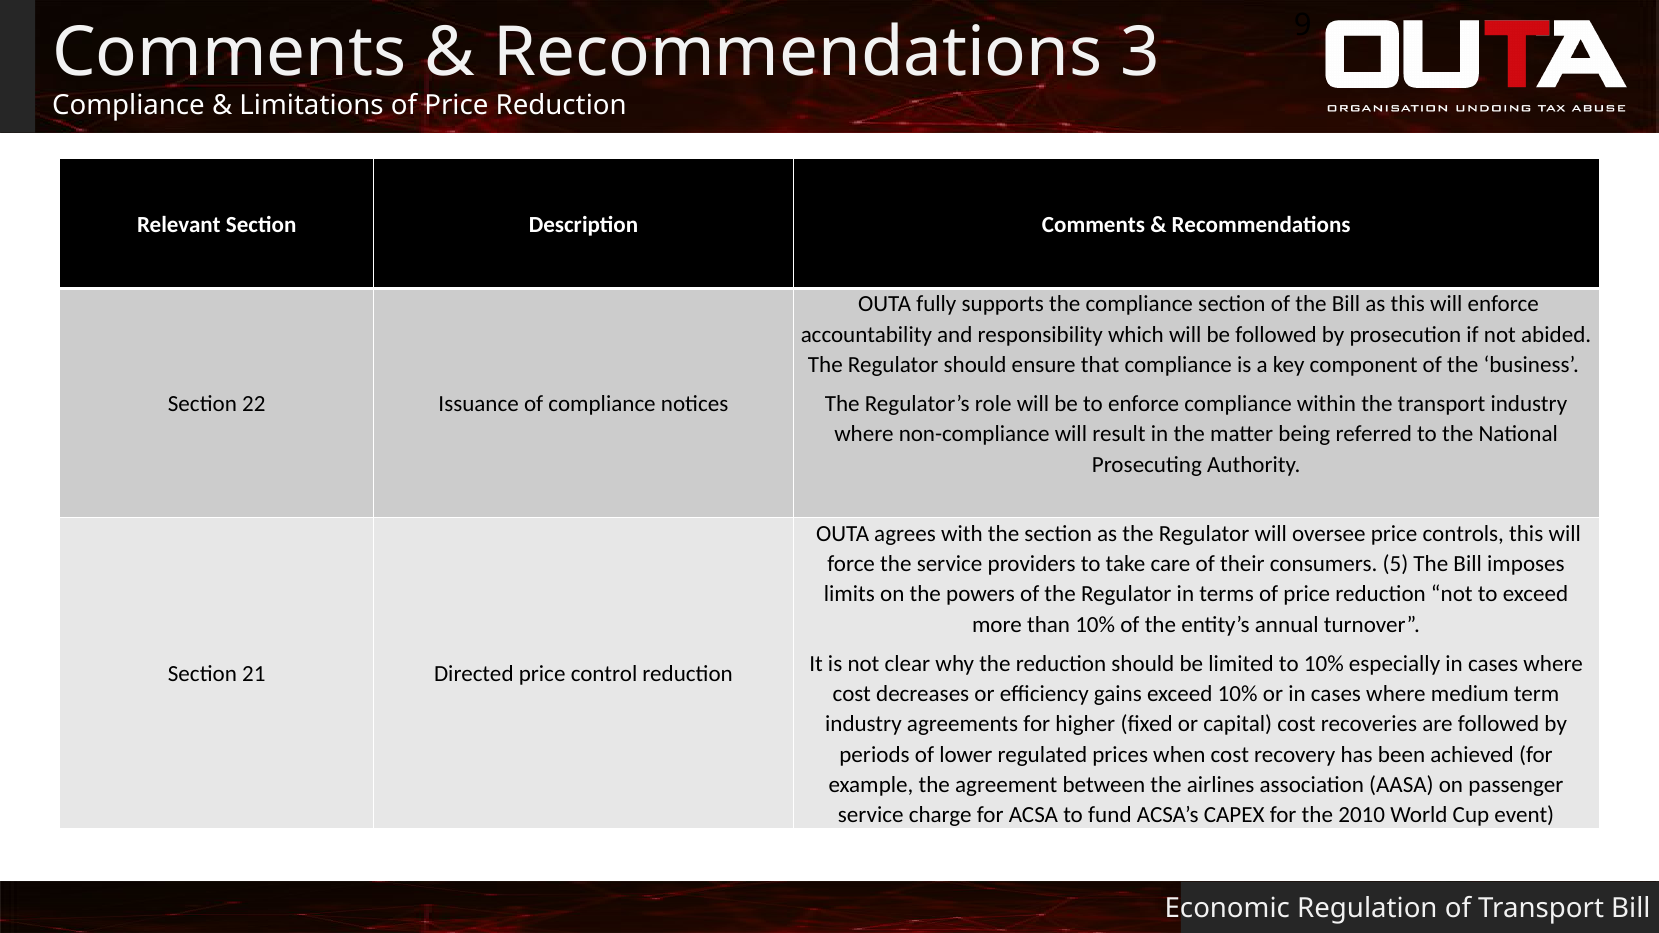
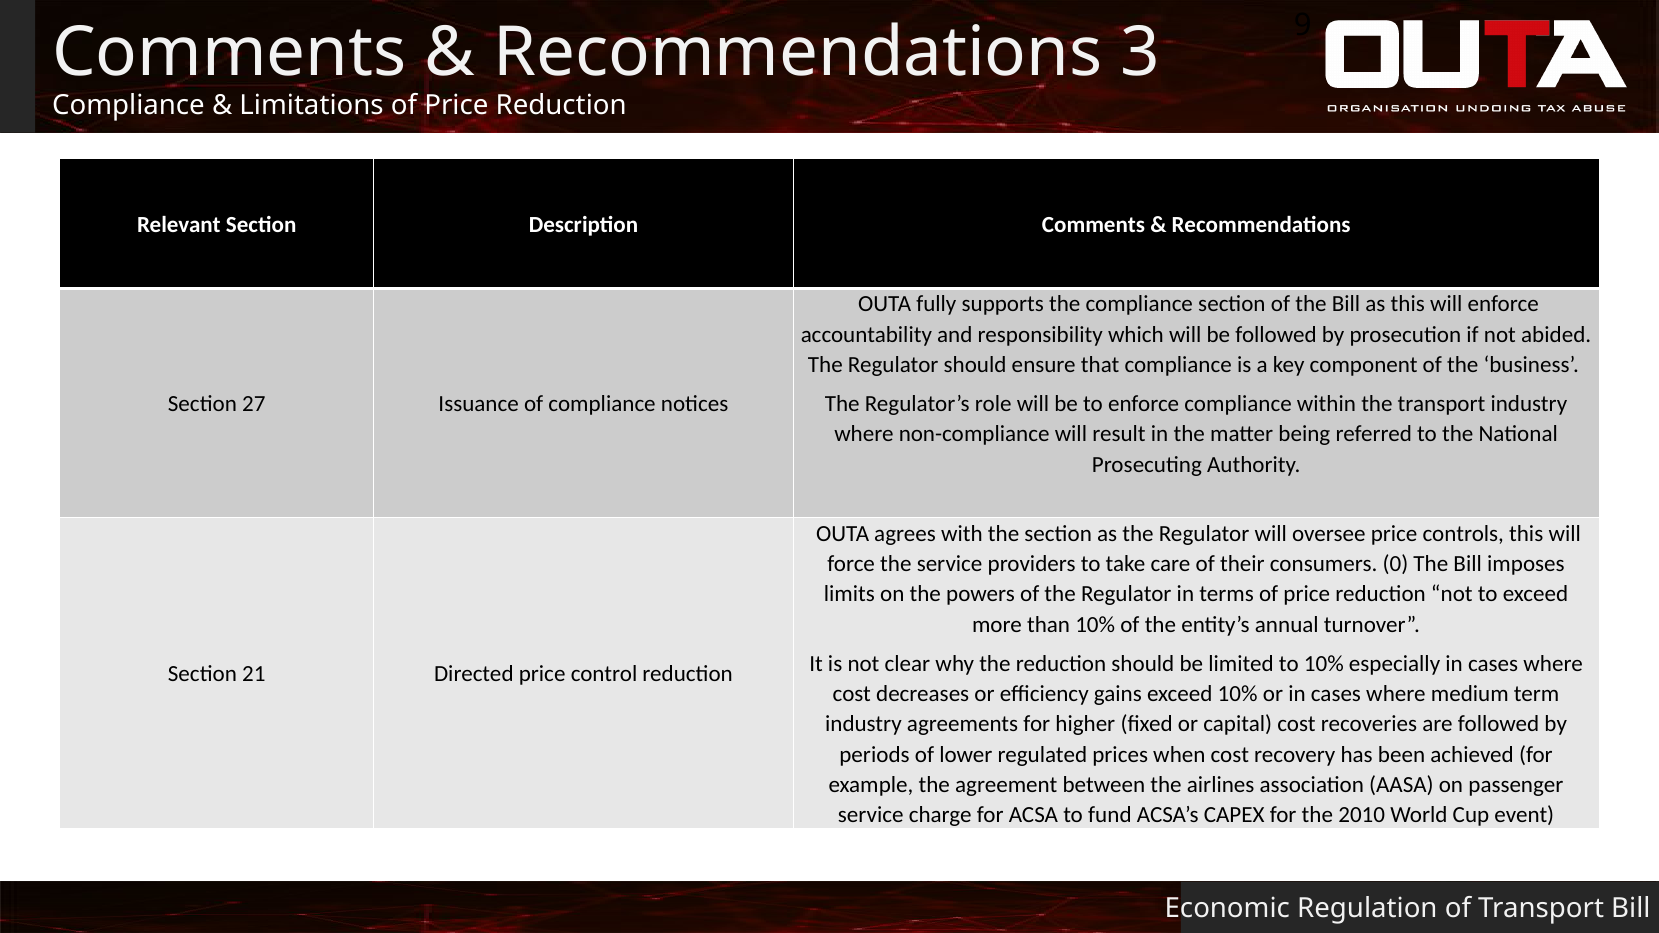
22: 22 -> 27 (254, 404)
5: 5 -> 0 (1395, 564)
